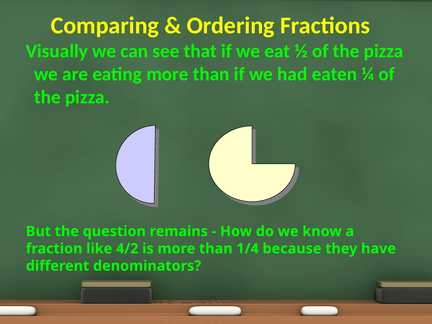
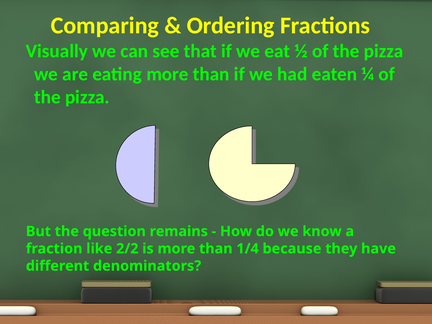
4/2: 4/2 -> 2/2 (127, 249)
